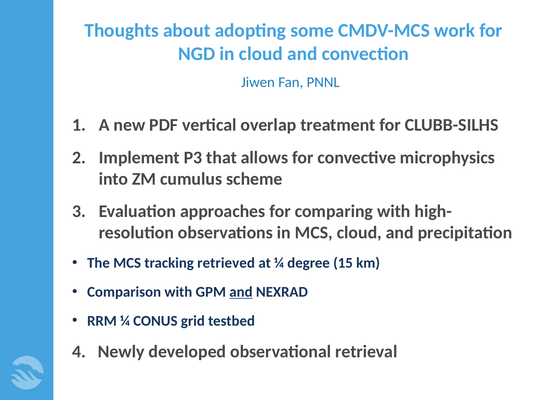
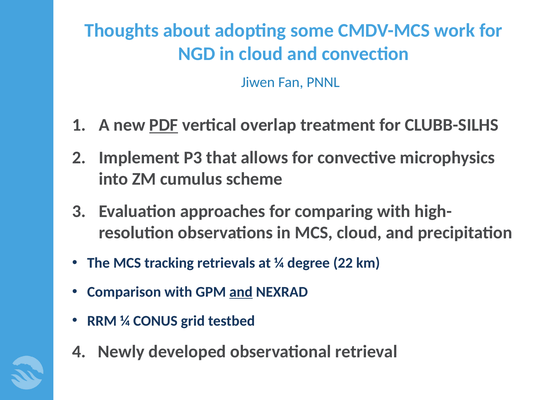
PDF underline: none -> present (164, 125)
retrieved: retrieved -> retrievals (226, 263)
15: 15 -> 22 (343, 263)
